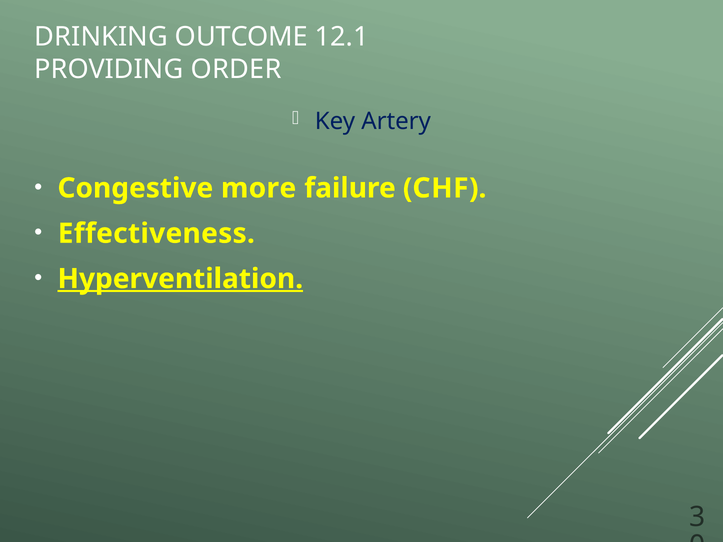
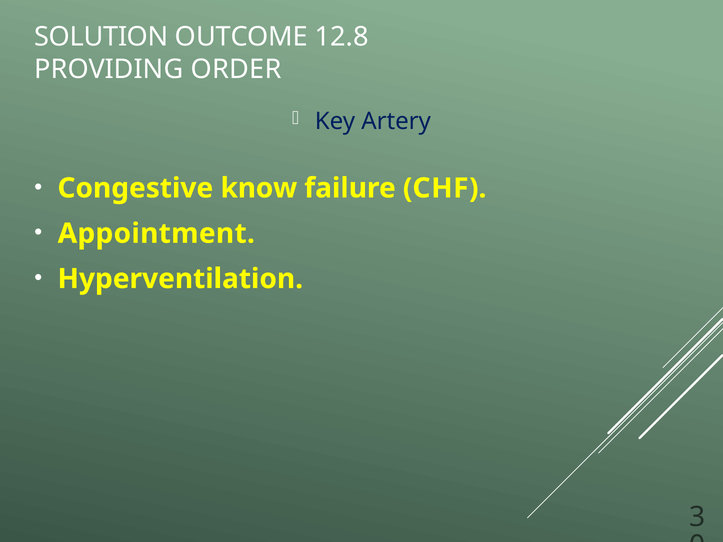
DRINKING: DRINKING -> SOLUTION (101, 37)
12.1: 12.1 -> 12.8 (342, 37)
more: more -> know (259, 188)
Effectiveness: Effectiveness -> Appointment (156, 234)
Hyperventilation underline: present -> none (180, 279)
